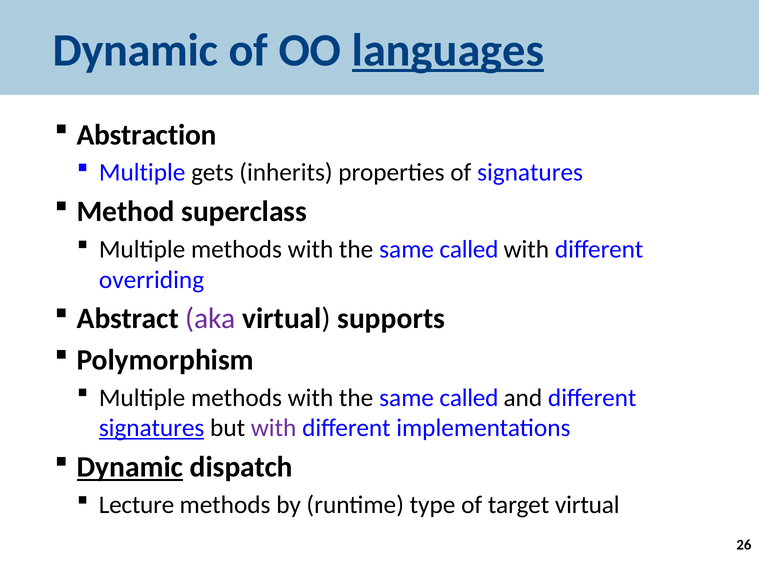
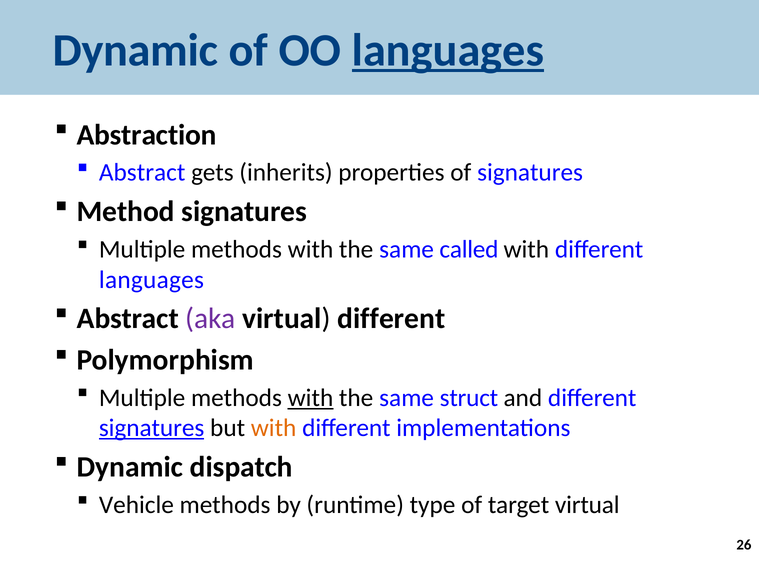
Multiple: Multiple -> Abstract (142, 173)
Method superclass: superclass -> signatures (244, 212)
overriding: overriding -> languages (151, 280)
virtual supports: supports -> different (391, 319)
with underline: none -> present (310, 398)
called: called -> struct (469, 398)
with colour: purple -> orange (274, 428)
Dynamic underline: present -> none (130, 467)
Lecture: Lecture -> Vehicle (136, 505)
